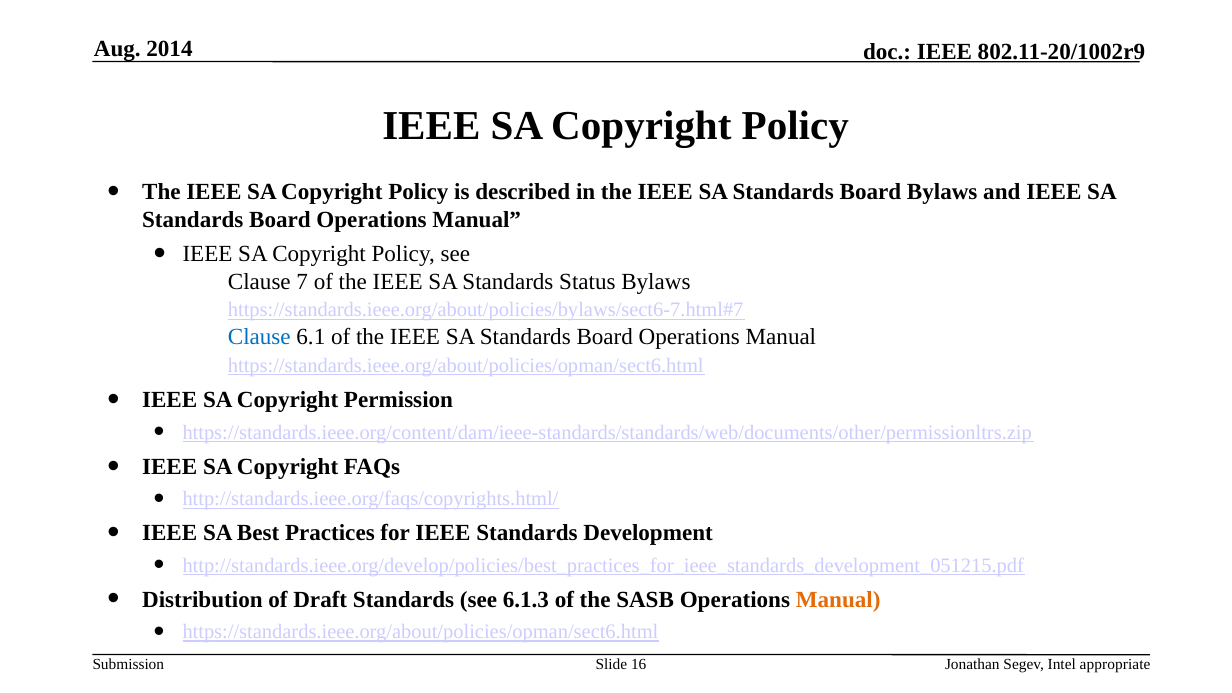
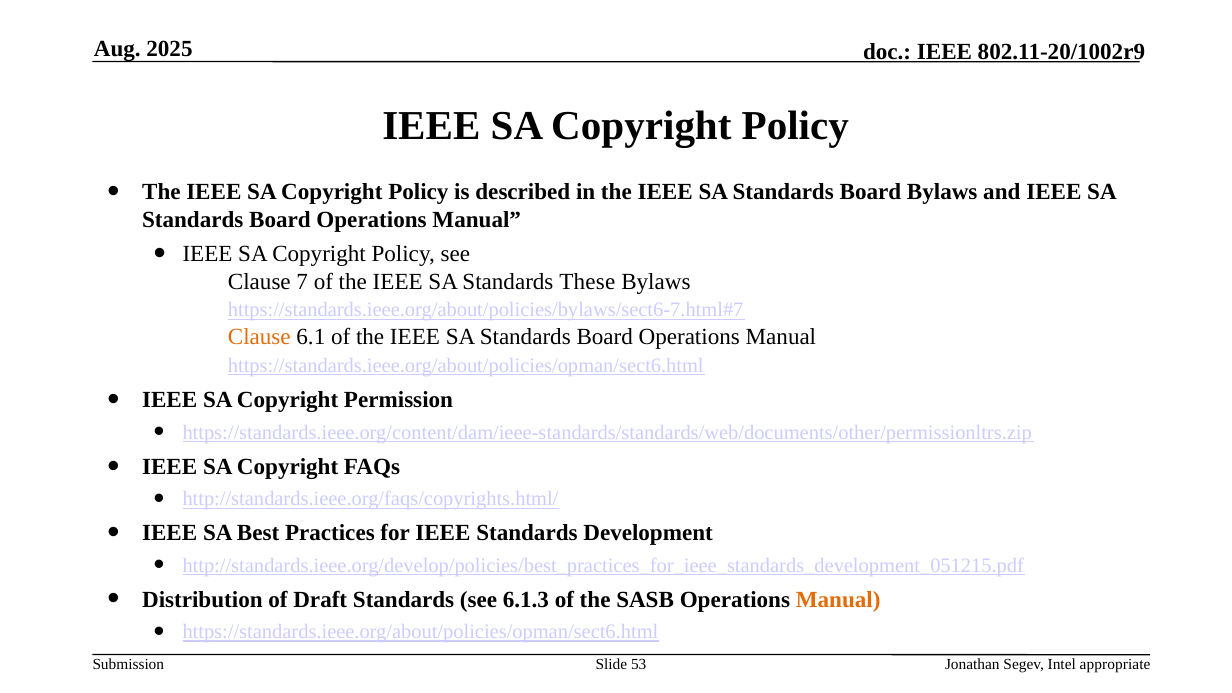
2014: 2014 -> 2025 (169, 49)
Status: Status -> These (587, 282)
Clause colour: blue -> orange (259, 337)
16: 16 -> 53 (639, 665)
